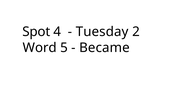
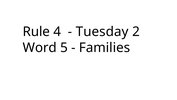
Spot: Spot -> Rule (36, 32)
Became: Became -> Families (105, 48)
